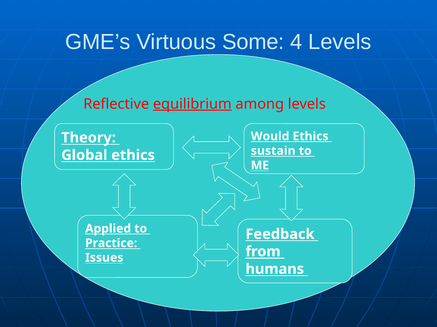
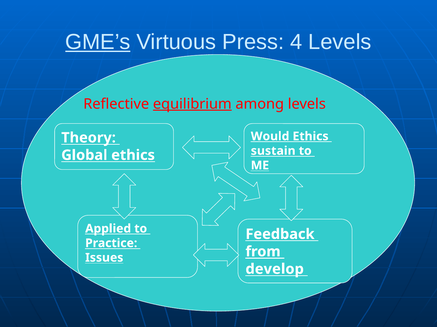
GME’s underline: none -> present (98, 42)
Some: Some -> Press (253, 42)
humans: humans -> develop (275, 270)
